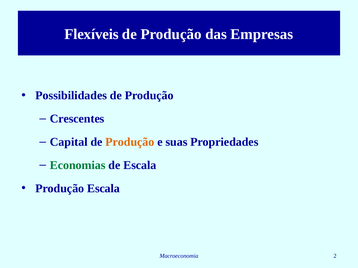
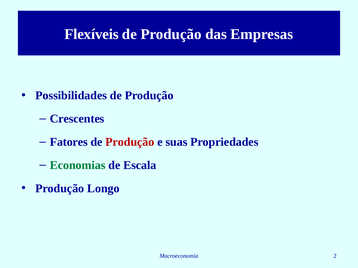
Capital: Capital -> Fatores (69, 142)
Produção colour: orange -> red (130, 142)
Produção Escala: Escala -> Longo (103, 189)
